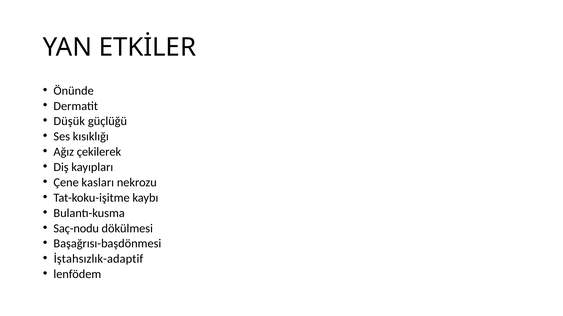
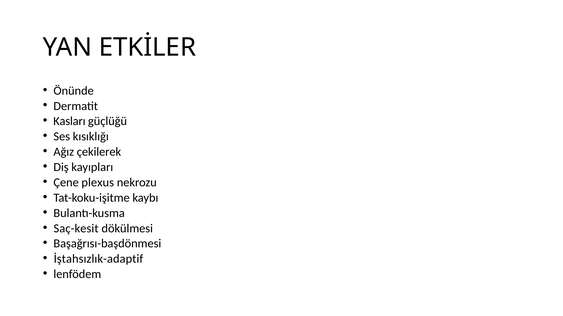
Düşük: Düşük -> Kasları (69, 122)
kasları: kasları -> plexus (98, 183)
Saç-nodu: Saç-nodu -> Saç-kesit (76, 229)
